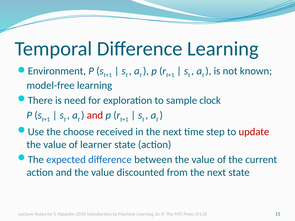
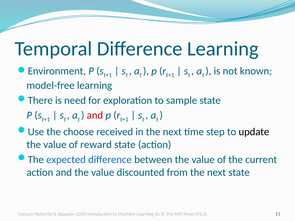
sample clock: clock -> state (210, 100)
update colour: red -> black (254, 132)
learner: learner -> reward (96, 145)
